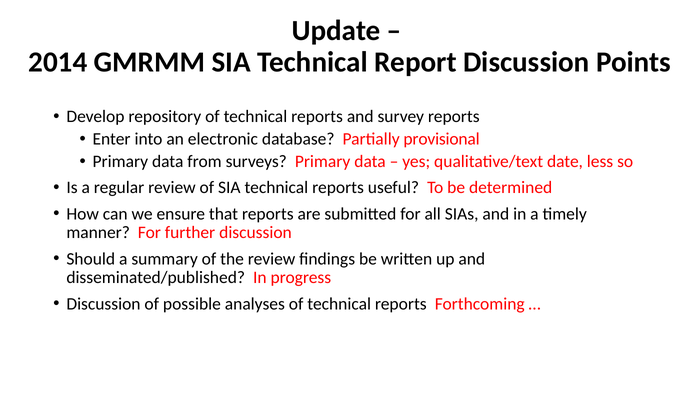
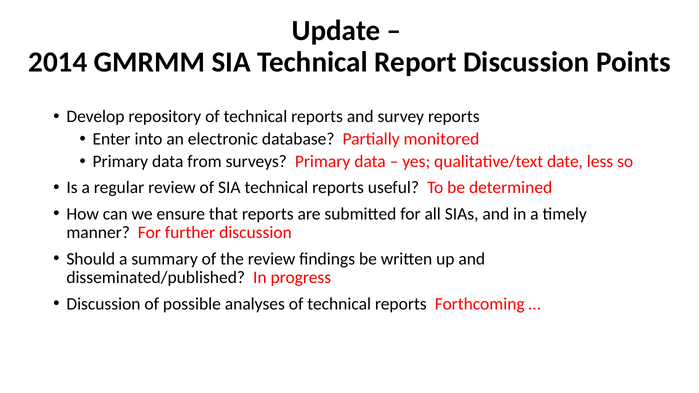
provisional: provisional -> monitored (441, 139)
